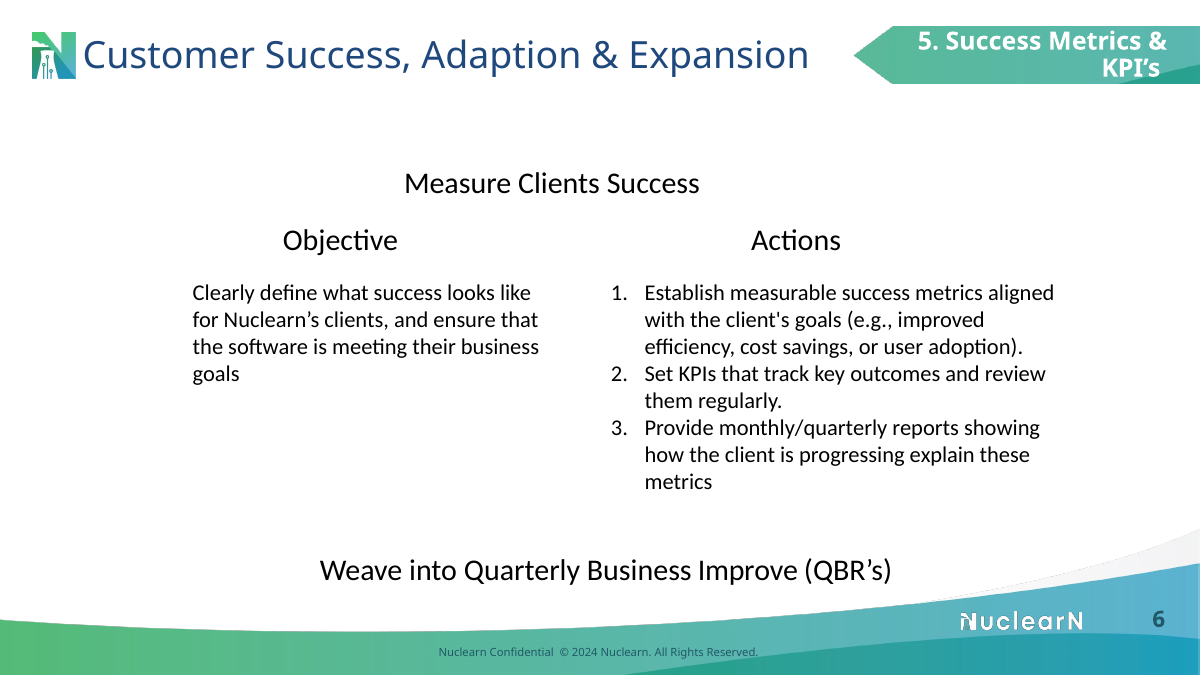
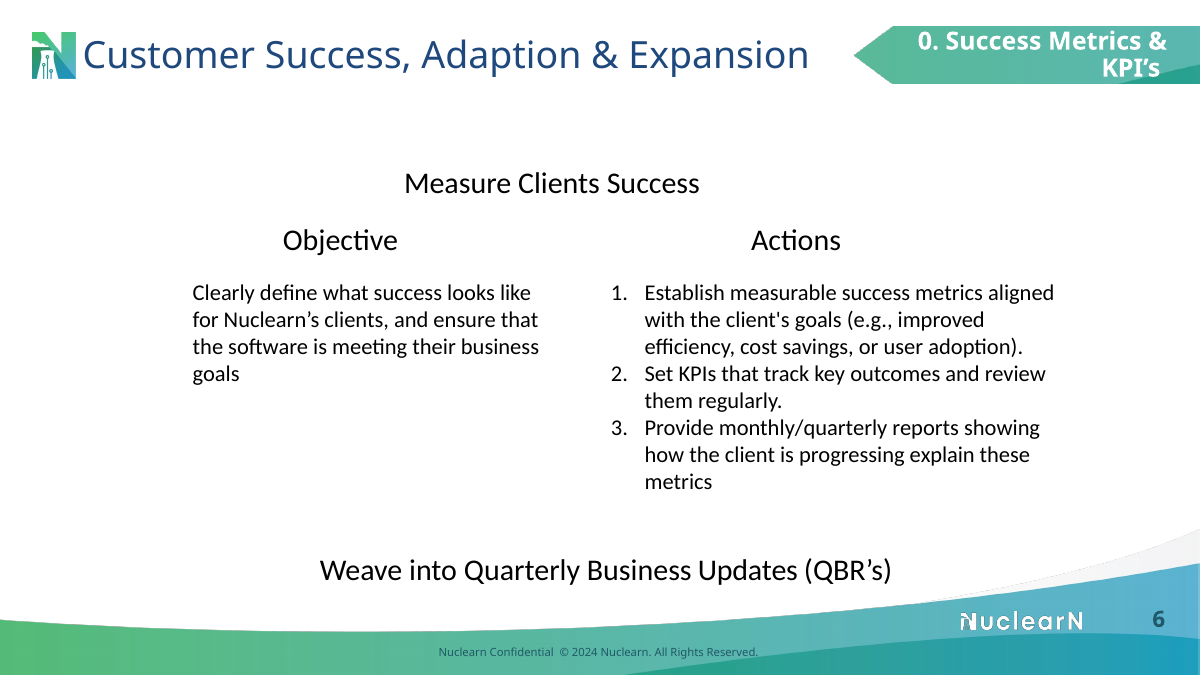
5: 5 -> 0 (928, 41)
Improve: Improve -> Updates (748, 571)
